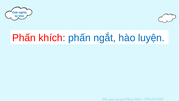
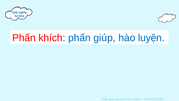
ngắt: ngắt -> giúp (105, 38)
